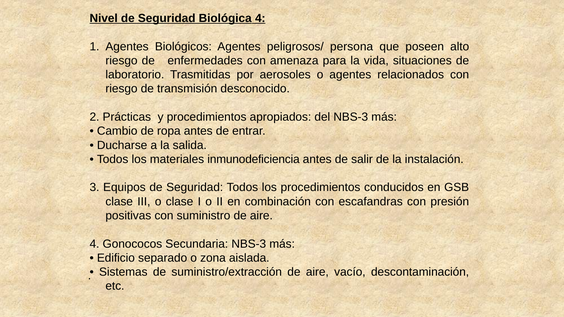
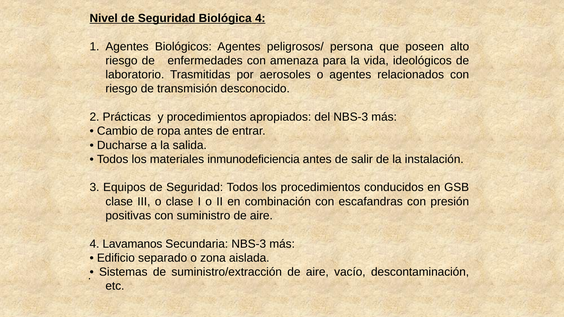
situaciones: situaciones -> ideológicos (422, 61)
Gonococos: Gonococos -> Lavamanos (132, 244)
